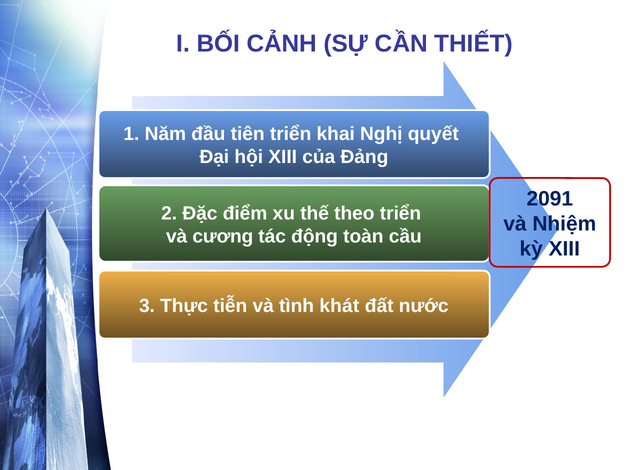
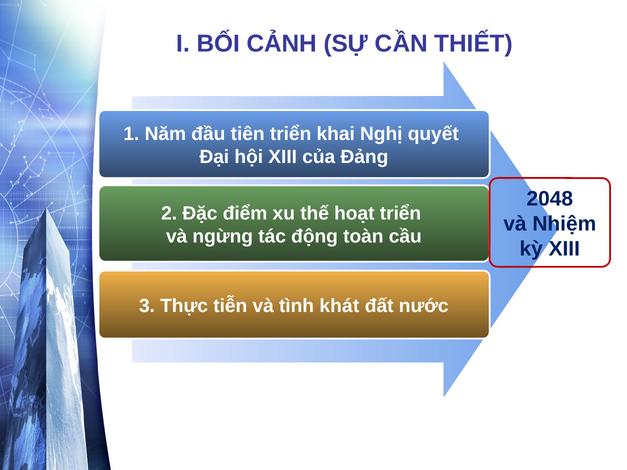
2091: 2091 -> 2048 (550, 199)
theo: theo -> hoạt (354, 213)
cương: cương -> ngừng (223, 236)
